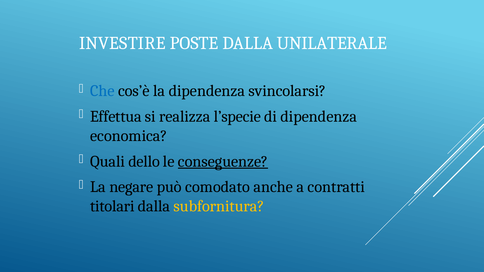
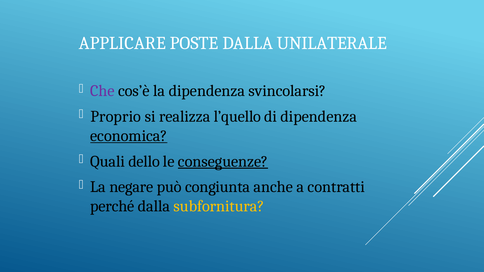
INVESTIRE: INVESTIRE -> APPLICARE (122, 43)
Che colour: blue -> purple (102, 91)
Effettua: Effettua -> Proprio (116, 116)
l’specie: l’specie -> l’quello (237, 116)
economica underline: none -> present (129, 136)
comodato: comodato -> congiunta (218, 187)
titolari: titolari -> perché (112, 207)
